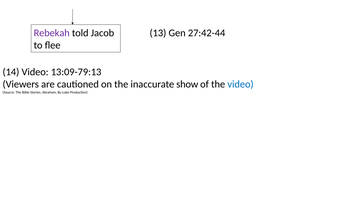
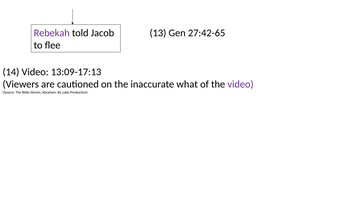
27:42-44: 27:42-44 -> 27:42-65 (207, 33)
13:09-79:13: 13:09-79:13 -> 13:09-17:13 (76, 72)
show: show -> what (187, 84)
video colour: blue -> purple (241, 84)
